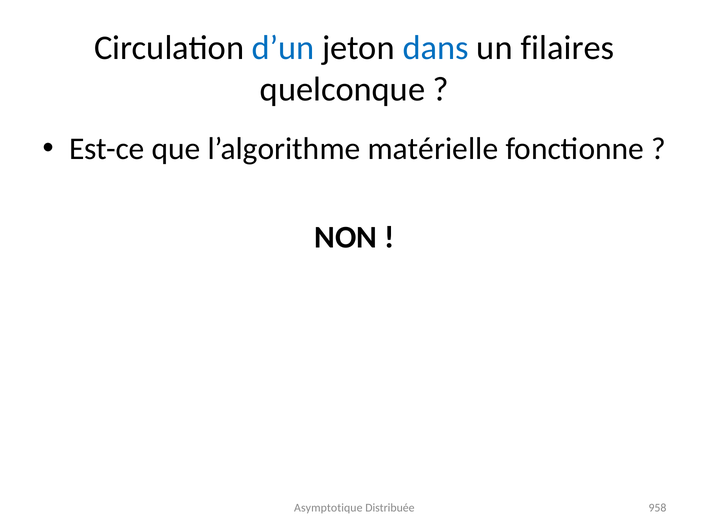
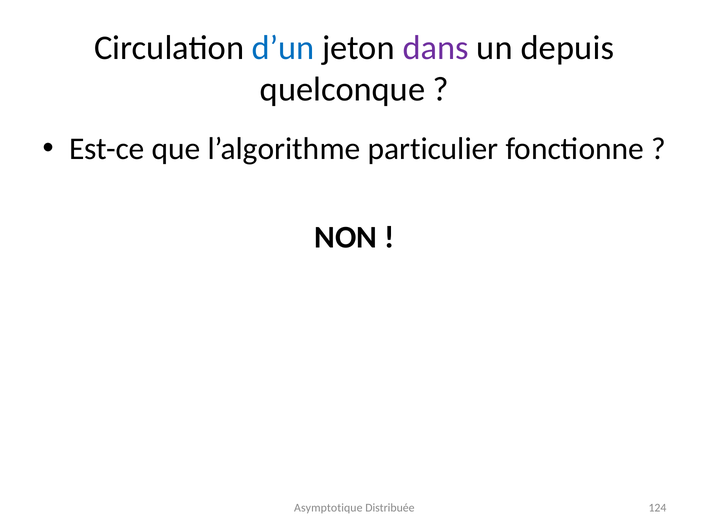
dans colour: blue -> purple (436, 48)
filaires: filaires -> depuis (567, 48)
matérielle: matérielle -> particulier (433, 149)
958: 958 -> 124 (657, 508)
